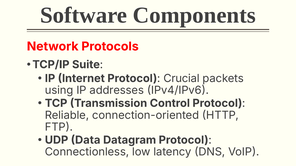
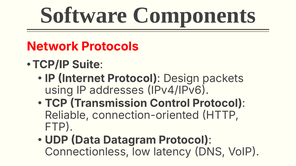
Crucial: Crucial -> Design (181, 79)
